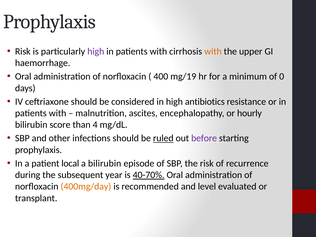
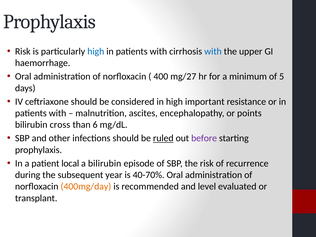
high colour: purple -> blue (96, 51)
with colour: orange -> blue (213, 51)
mg/19: mg/19 -> mg/27 (183, 76)
0: 0 -> 5 (282, 76)
antibiotics: antibiotics -> important (205, 102)
hourly: hourly -> points (249, 113)
score: score -> cross (60, 125)
4: 4 -> 6 (95, 125)
40-70% underline: present -> none (149, 175)
